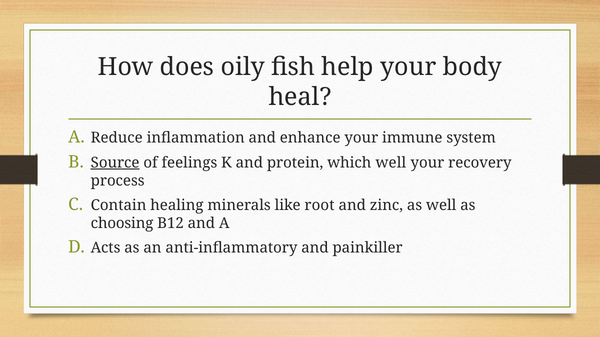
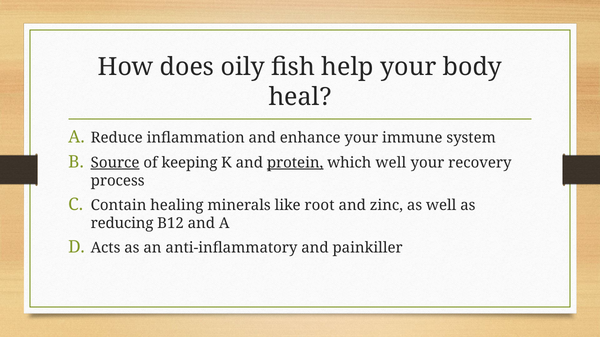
feelings: feelings -> keeping (189, 163)
protein underline: none -> present (295, 163)
choosing: choosing -> reducing (122, 224)
